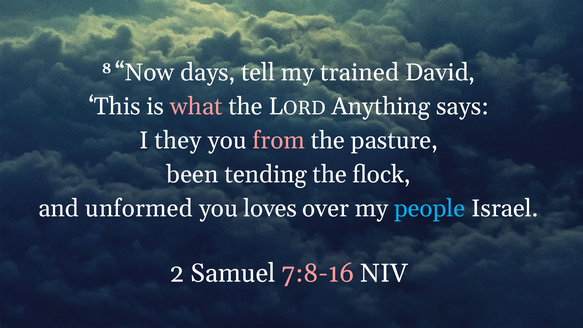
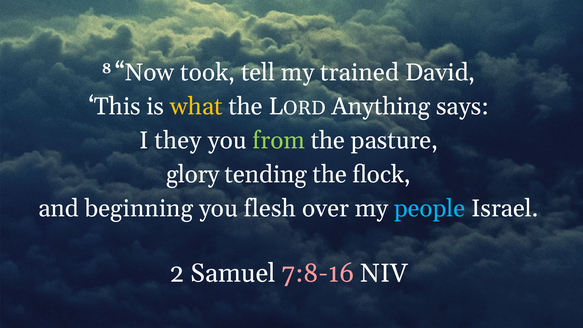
days: days -> took (208, 72)
what colour: pink -> yellow (196, 106)
from colour: pink -> light green (279, 140)
been: been -> glory (193, 174)
unformed: unformed -> beginning (139, 208)
loves: loves -> flesh (270, 208)
